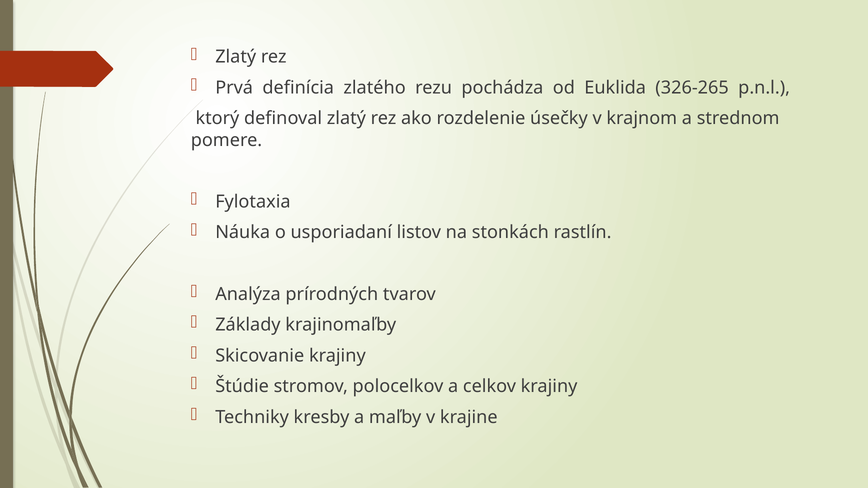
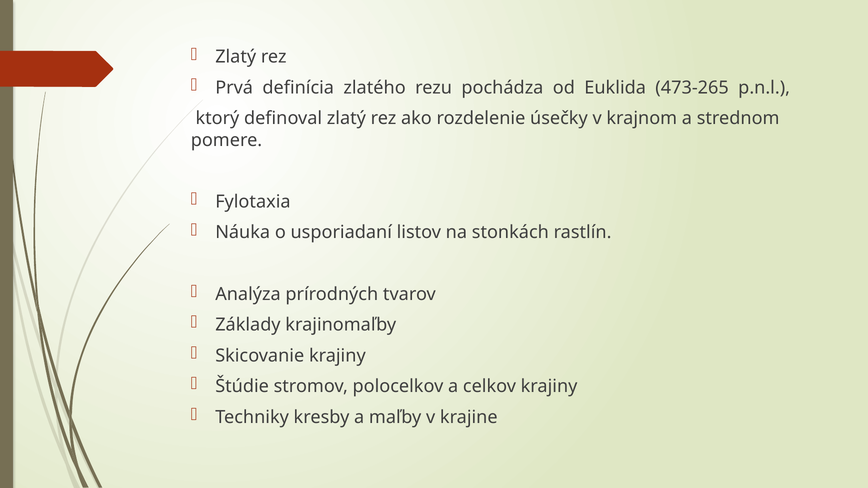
326-265: 326-265 -> 473-265 (692, 88)
